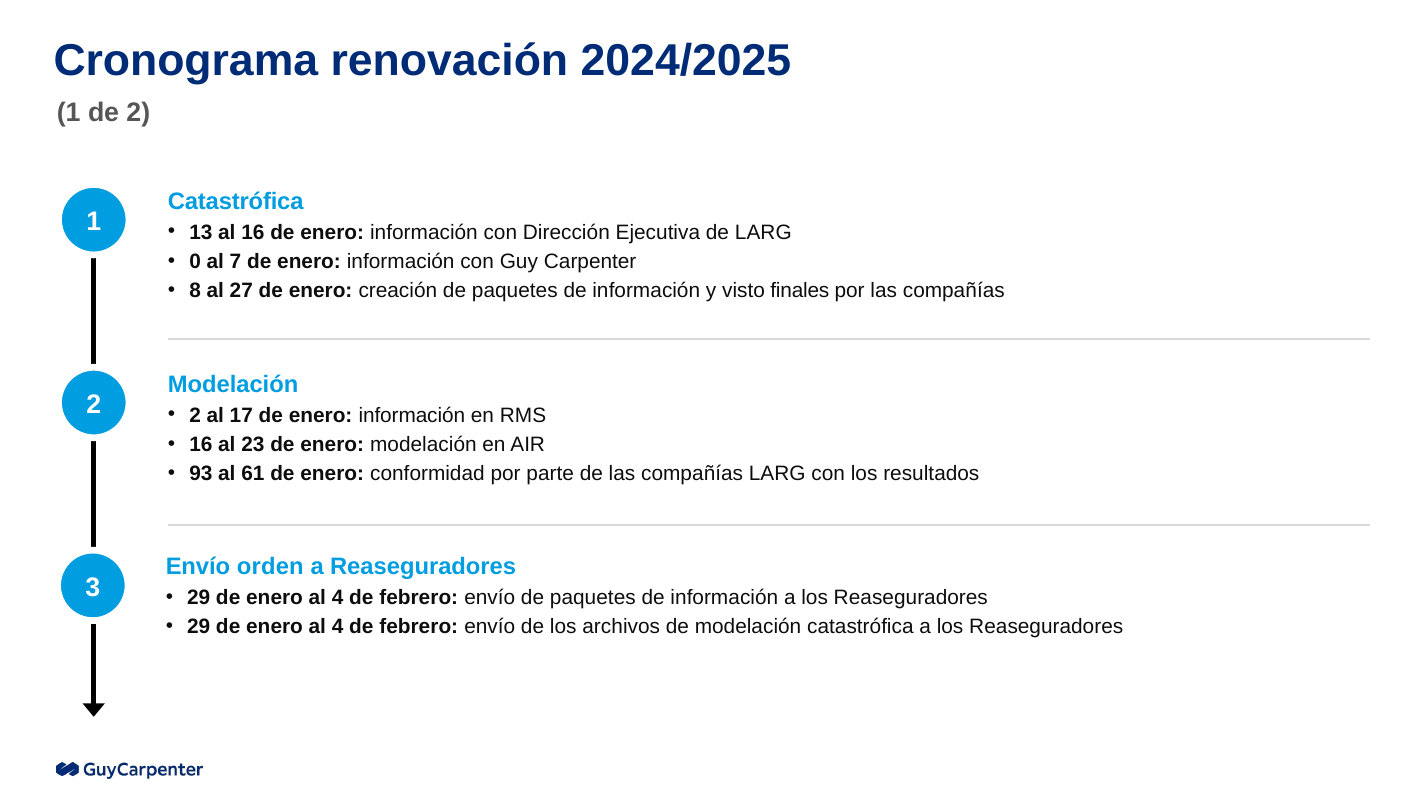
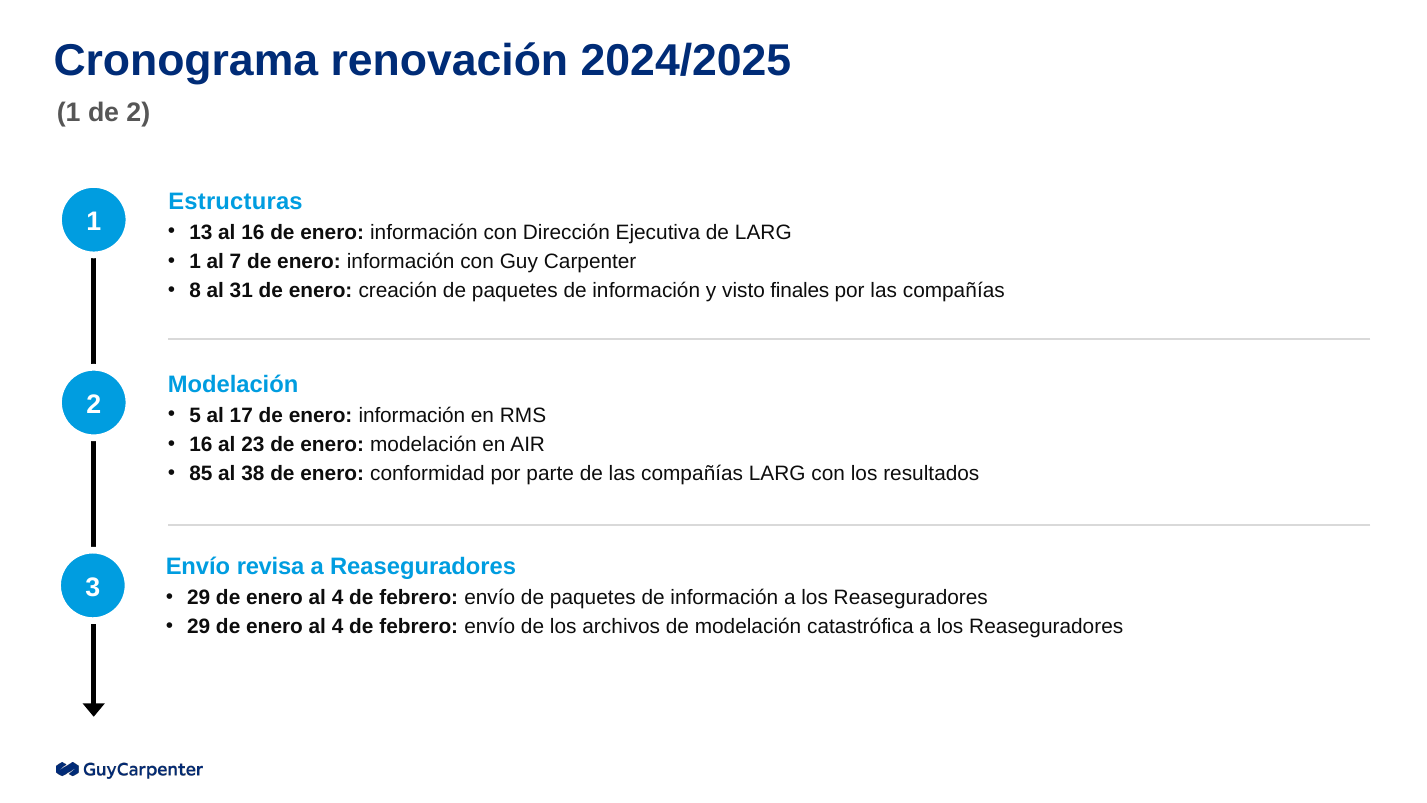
Catastrófica: Catastrófica -> Estructuras (236, 201)
0: 0 -> 1 (195, 261)
27: 27 -> 31 (241, 290)
2: 2 -> 5 (195, 415)
93: 93 -> 85 (201, 473)
61: 61 -> 38 (253, 473)
orden: orden -> revisa (270, 566)
